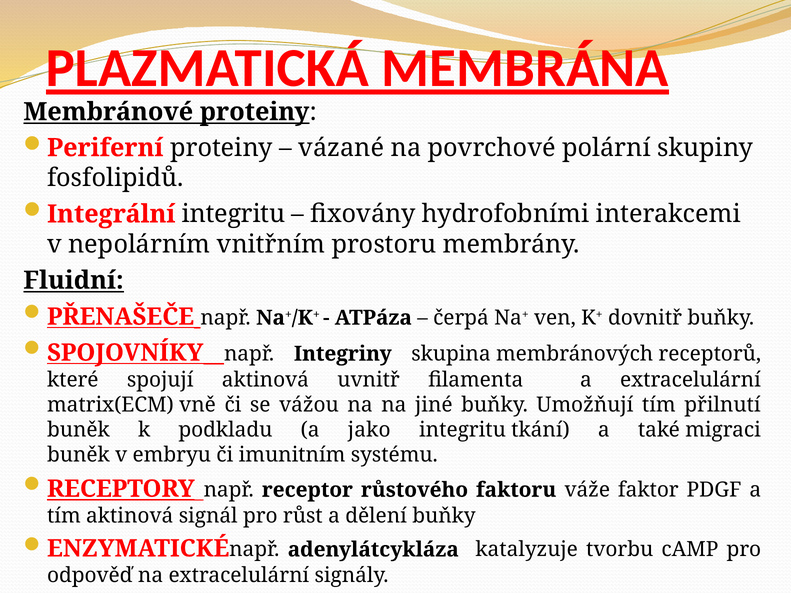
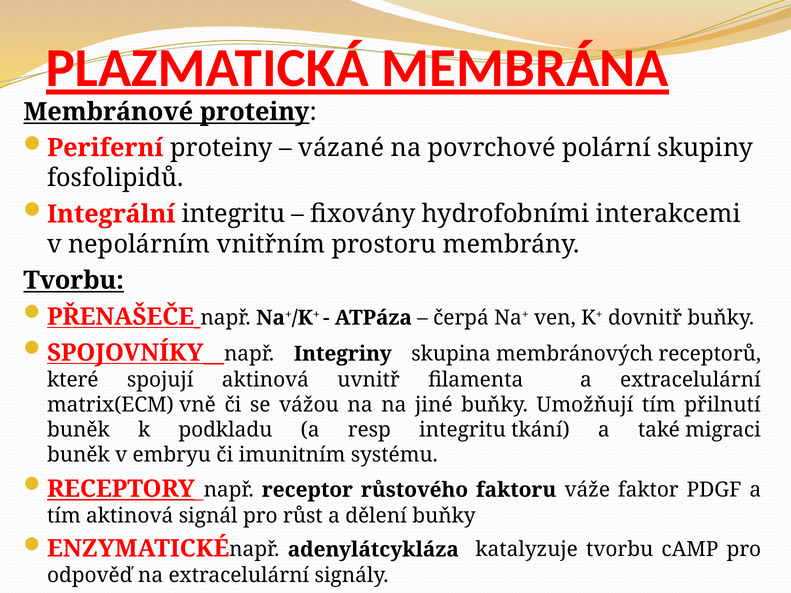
Fluidní: Fluidní -> Tvorbu (74, 280)
jako: jako -> resp (369, 430)
